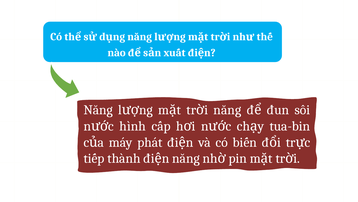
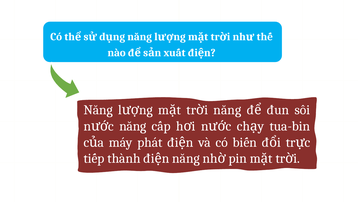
hình: hình -> năng (133, 126)
